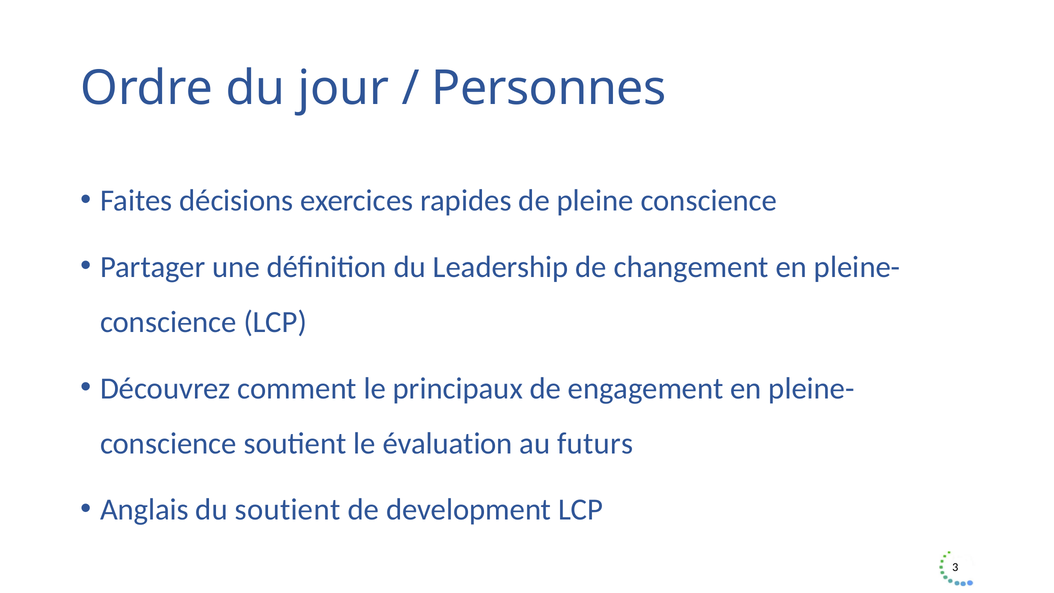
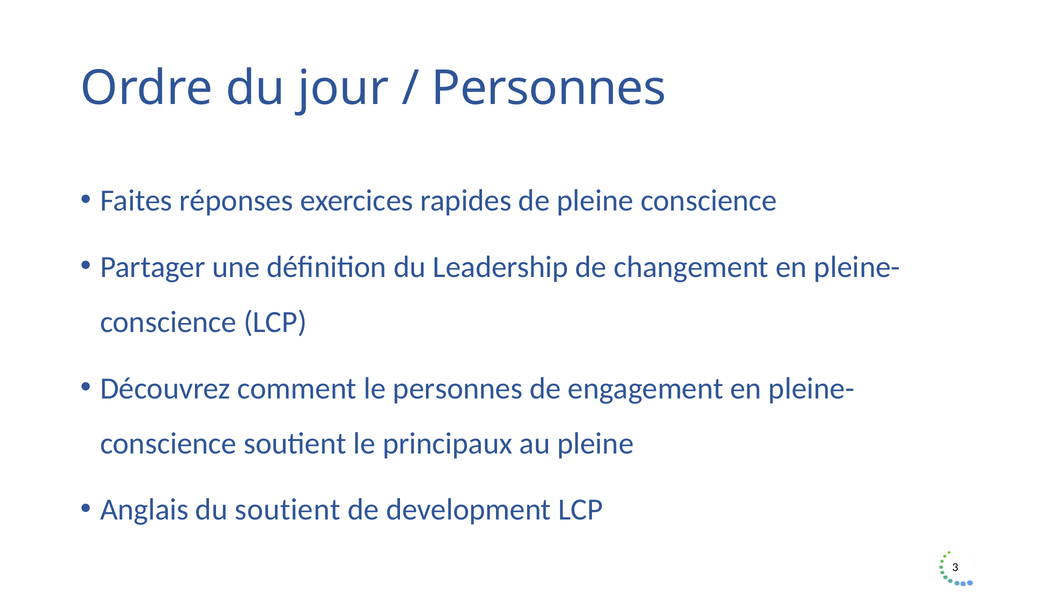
décisions: décisions -> réponses (236, 201)
le principaux: principaux -> personnes (458, 388)
évaluation: évaluation -> principaux (448, 444)
au futurs: futurs -> pleine (595, 444)
